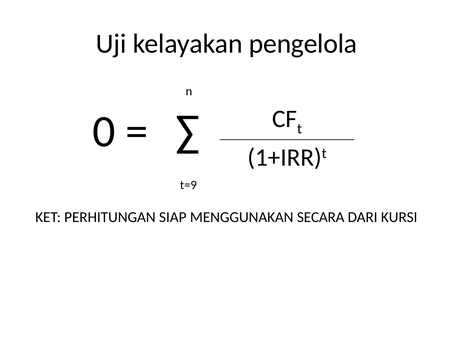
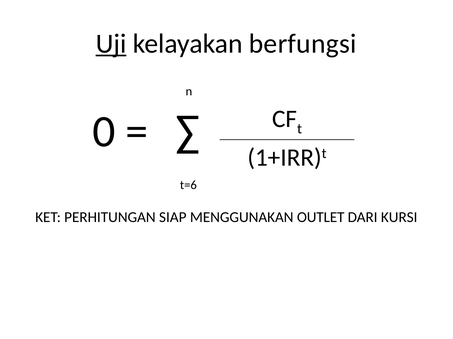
Uji underline: none -> present (111, 44)
pengelola: pengelola -> berfungsi (303, 44)
t=9: t=9 -> t=6 (188, 185)
SECARA: SECARA -> OUTLET (321, 218)
